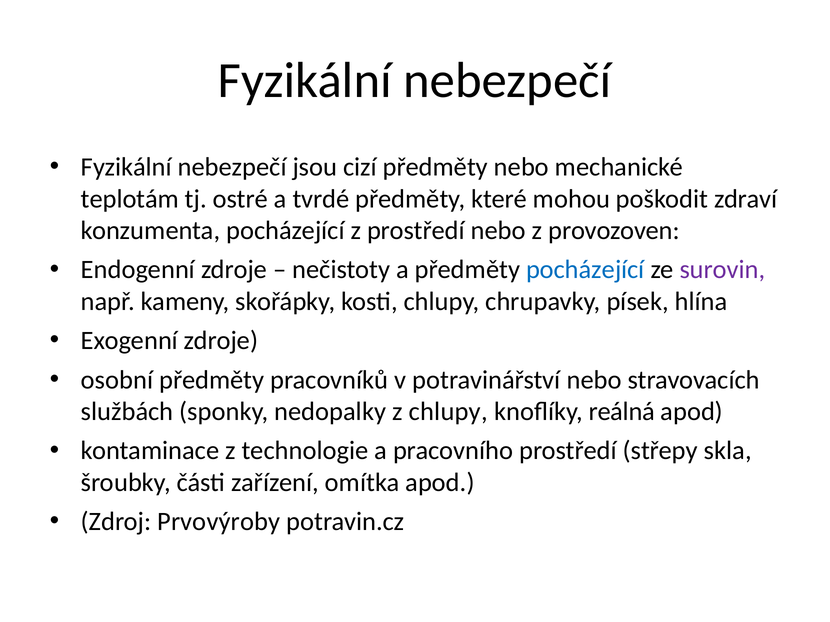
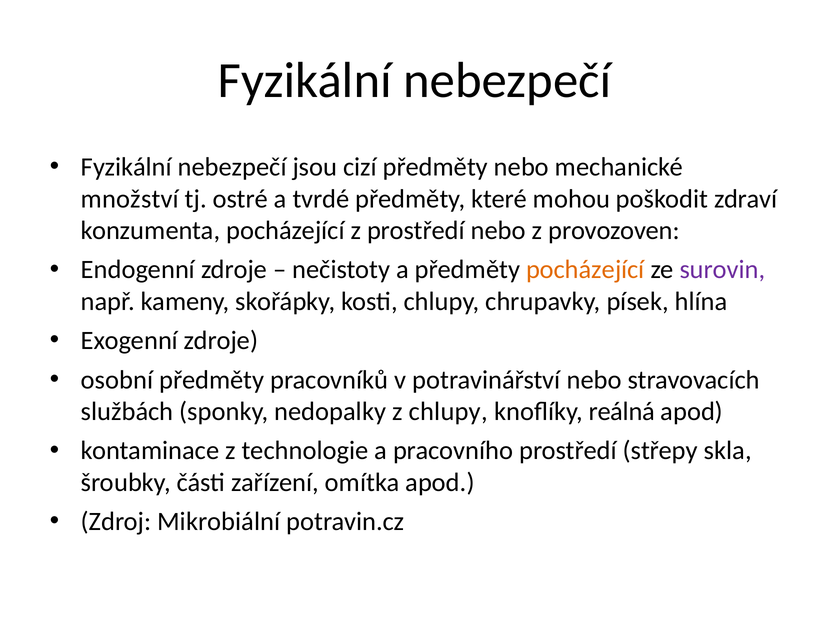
teplotám: teplotám -> množství (130, 199)
pocházející colour: blue -> orange (585, 270)
Prvovýroby: Prvovýroby -> Mikrobiální (219, 522)
